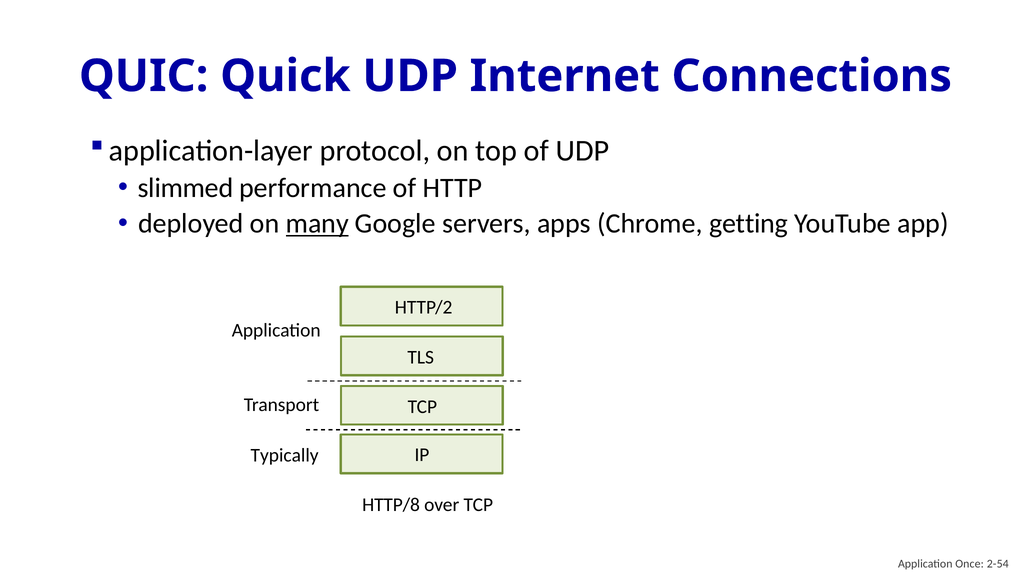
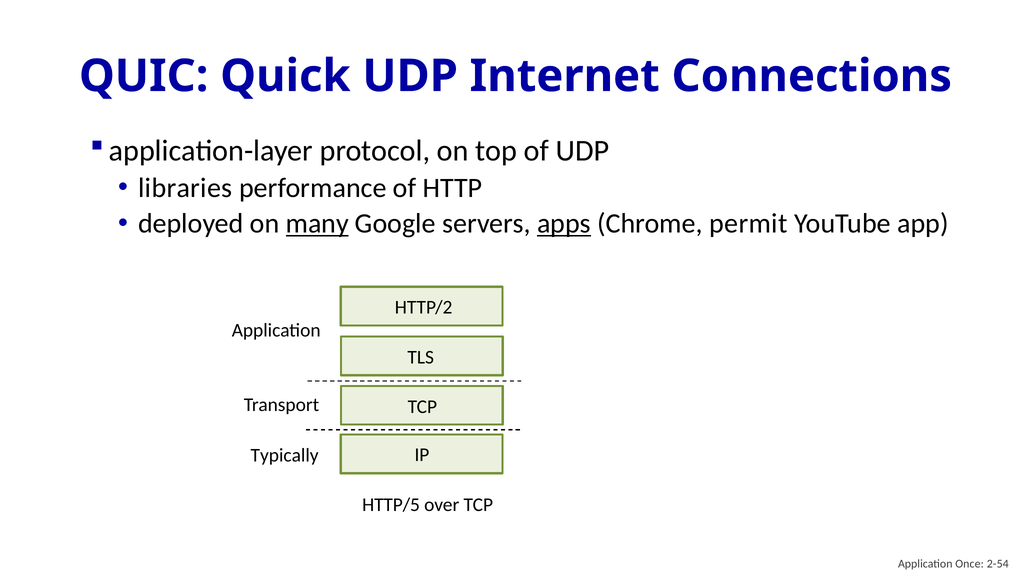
slimmed: slimmed -> libraries (185, 188)
apps underline: none -> present (564, 224)
getting: getting -> permit (748, 224)
HTTP/8: HTTP/8 -> HTTP/5 (391, 505)
